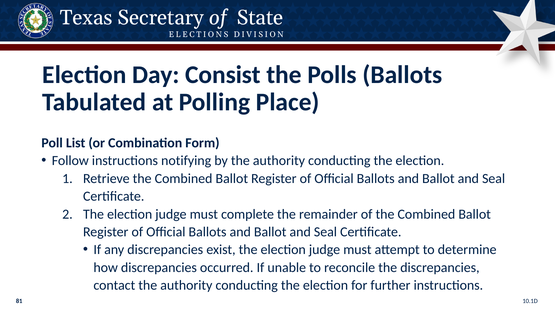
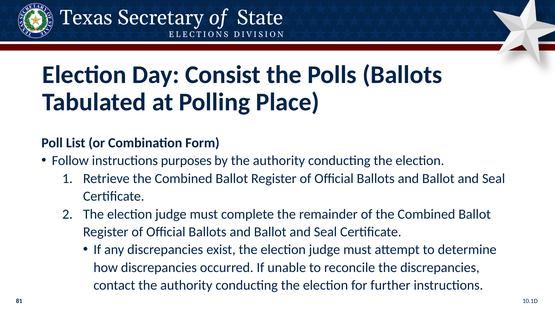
notifying: notifying -> purposes (186, 161)
